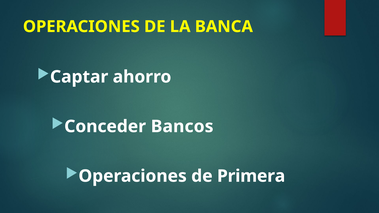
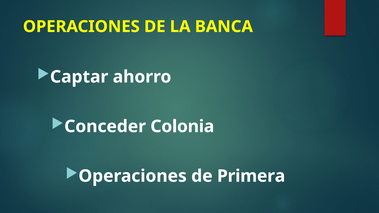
Bancos: Bancos -> Colonia (182, 127)
